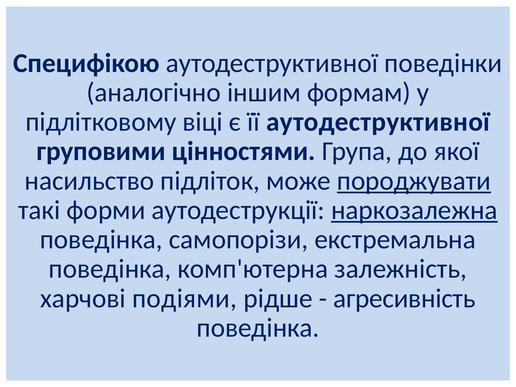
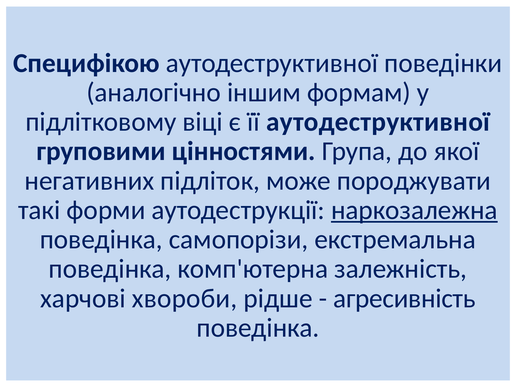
насильство: насильство -> негативних (89, 181)
породжувати underline: present -> none (414, 181)
подіями: подіями -> хвороби (185, 298)
